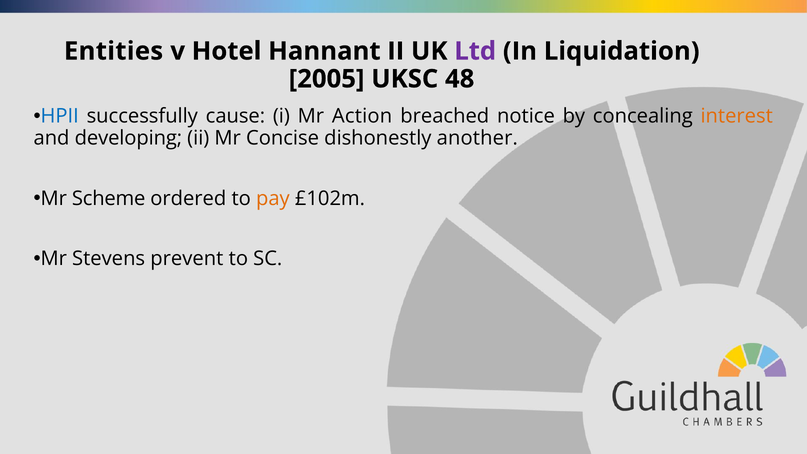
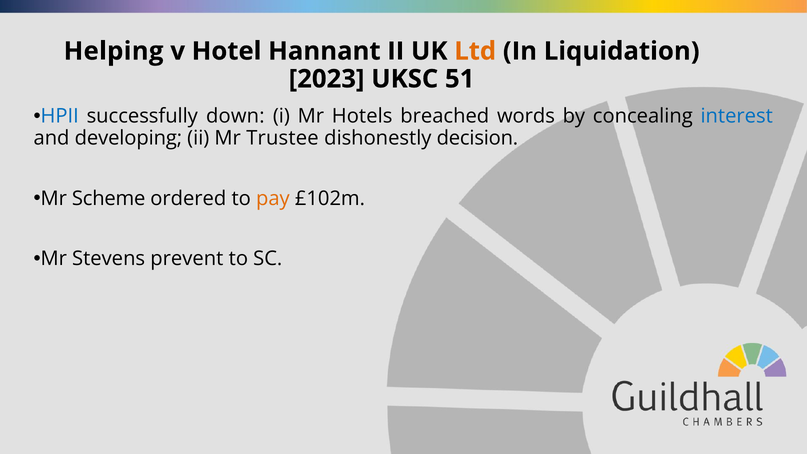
Entities: Entities -> Helping (114, 51)
Ltd colour: purple -> orange (475, 51)
2005: 2005 -> 2023 (327, 79)
48: 48 -> 51 (460, 79)
cause: cause -> down (235, 116)
Action: Action -> Hotels (362, 116)
notice: notice -> words (526, 116)
interest colour: orange -> blue (737, 116)
Concise: Concise -> Trustee (282, 138)
another: another -> decision (477, 138)
